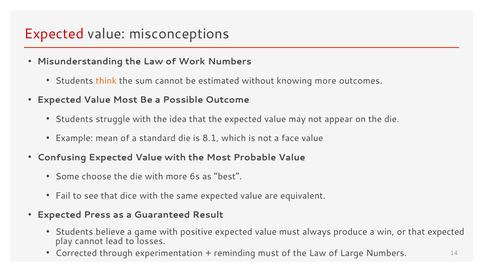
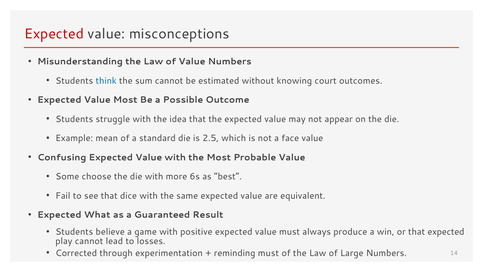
of Work: Work -> Value (192, 62)
think colour: orange -> blue (106, 81)
knowing more: more -> court (326, 81)
8.1: 8.1 -> 2.5 (211, 138)
Press: Press -> What (97, 215)
